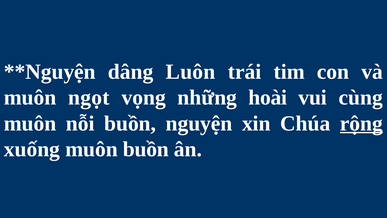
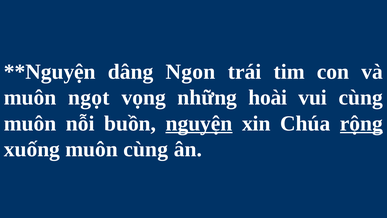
Luôn: Luôn -> Ngon (191, 72)
nguyện underline: none -> present (199, 123)
muôn buồn: buồn -> cùng (146, 149)
